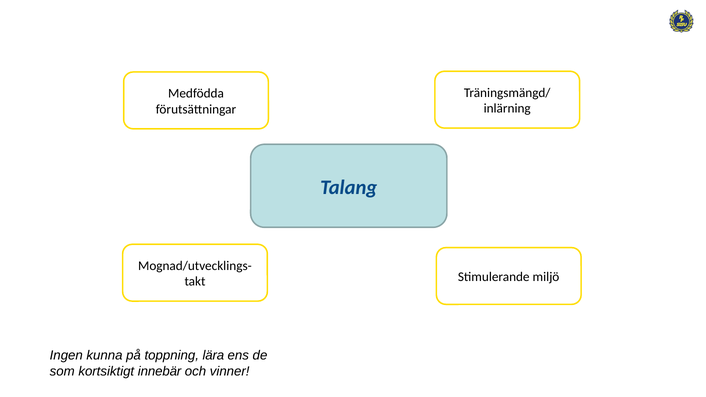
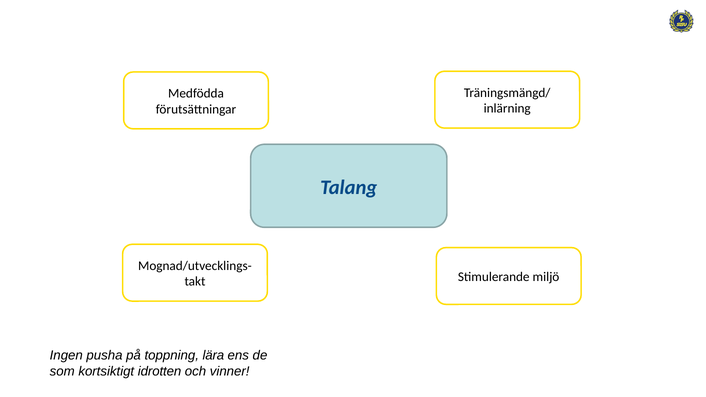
kunna: kunna -> pusha (104, 355)
innebär: innebär -> idrotten (160, 371)
